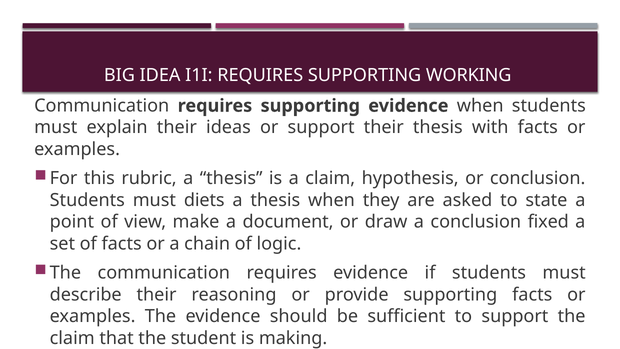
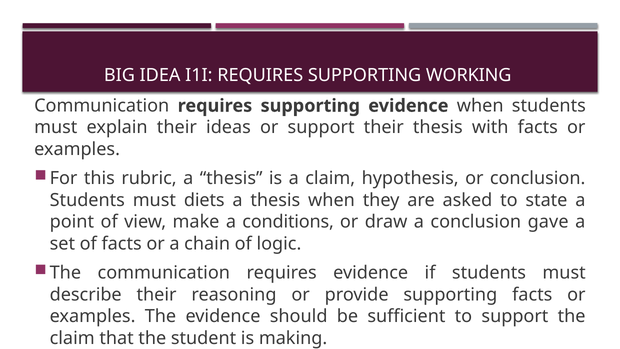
document: document -> conditions (288, 222)
fixed: fixed -> gave (548, 222)
